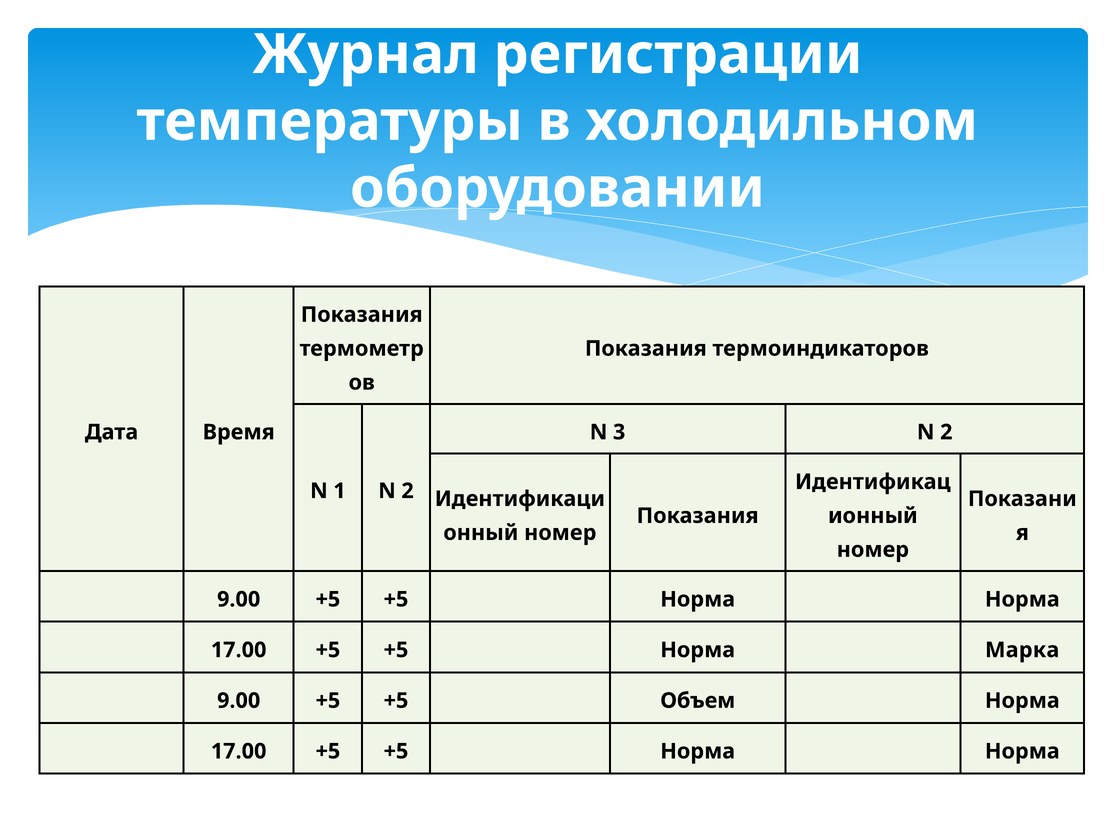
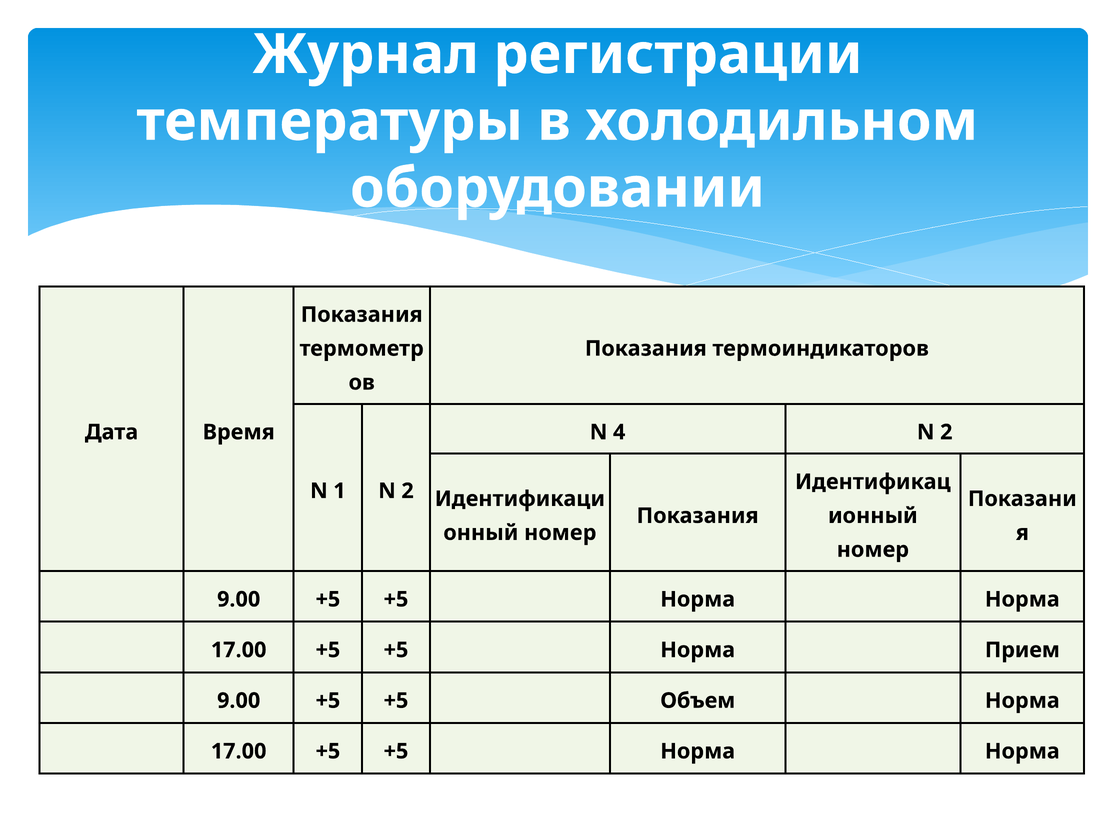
3: 3 -> 4 (619, 432)
Марка: Марка -> Прием (1022, 650)
